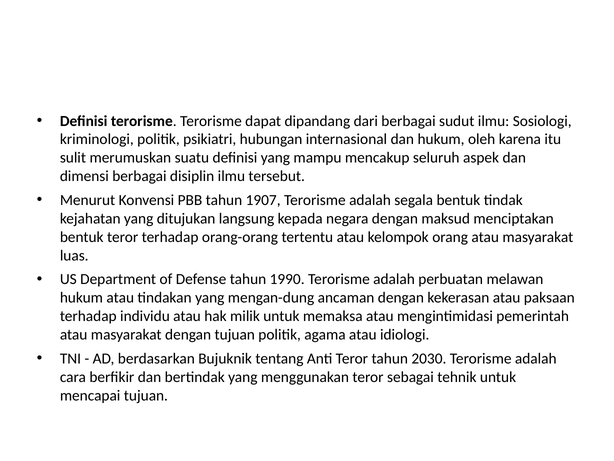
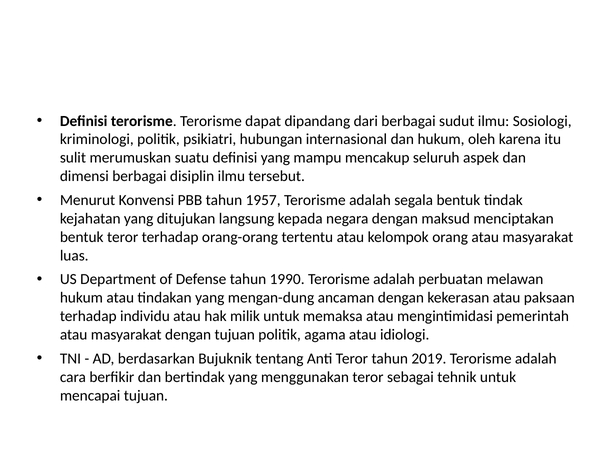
1907: 1907 -> 1957 (263, 200)
2030: 2030 -> 2019 (429, 358)
